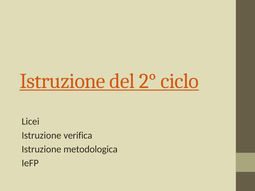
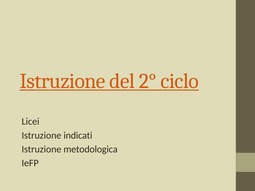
verifica: verifica -> indicati (78, 136)
